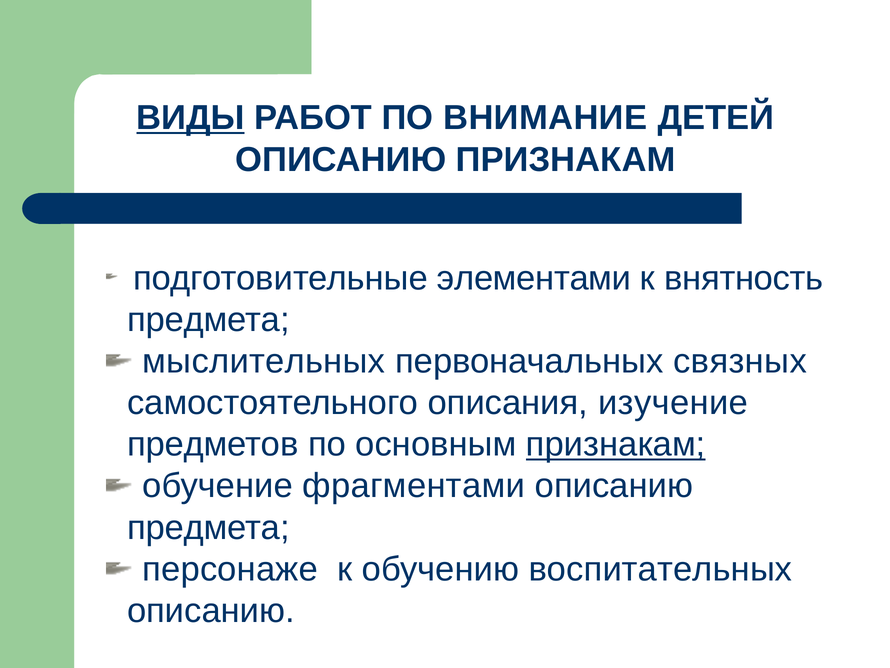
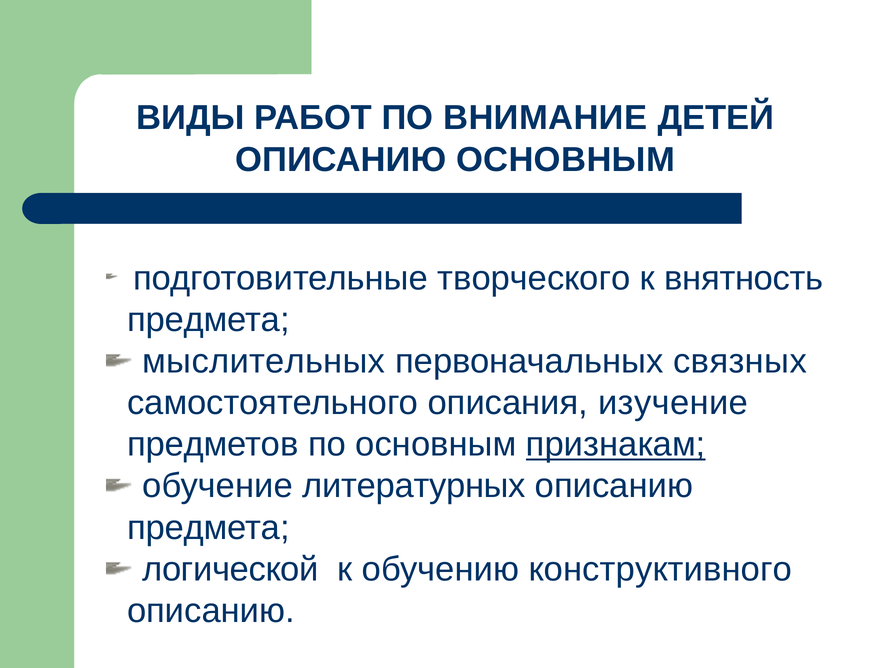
ВИДЫ underline: present -> none (191, 118)
ОПИСАНИЮ ПРИЗНАКАМ: ПРИЗНАКАМ -> ОСНОВНЫМ (566, 159)
элементами: элементами -> творческого (534, 278)
фрагментами: фрагментами -> литературных (414, 486)
персонаже: персонаже -> логической (230, 569)
воспитательных: воспитательных -> конструктивного (660, 569)
